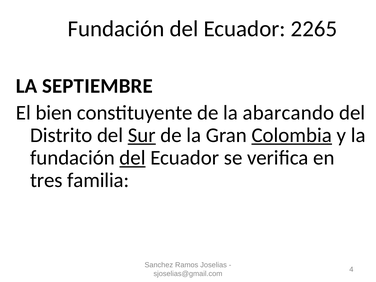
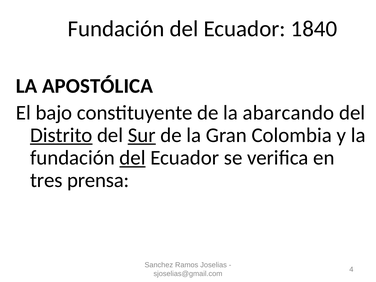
2265: 2265 -> 1840 (314, 29)
SEPTIEMBRE: SEPTIEMBRE -> APOSTÓLICA (97, 86)
bien: bien -> bajo (54, 113)
Distrito underline: none -> present (61, 135)
Colombia underline: present -> none (292, 135)
familia: familia -> prensa (98, 180)
